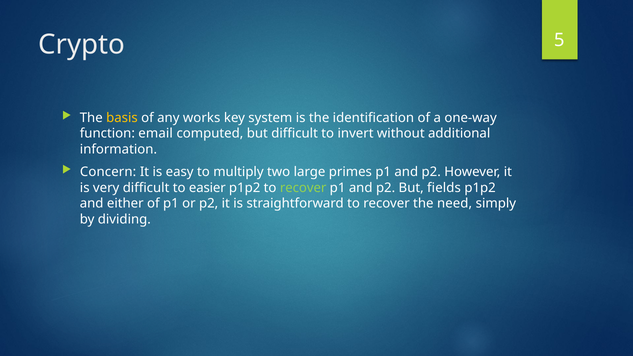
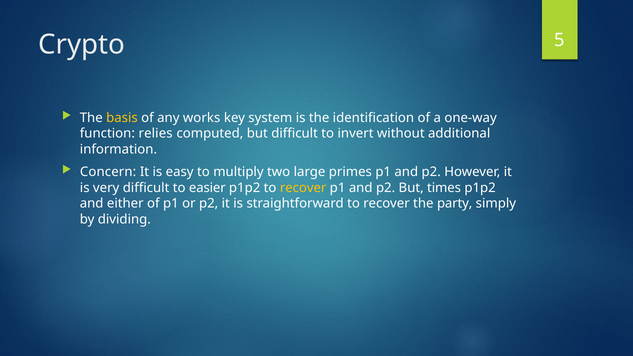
email: email -> relies (156, 134)
recover colour: light green -> yellow (303, 188)
fields: fields -> times (444, 188)
need: need -> party (455, 204)
